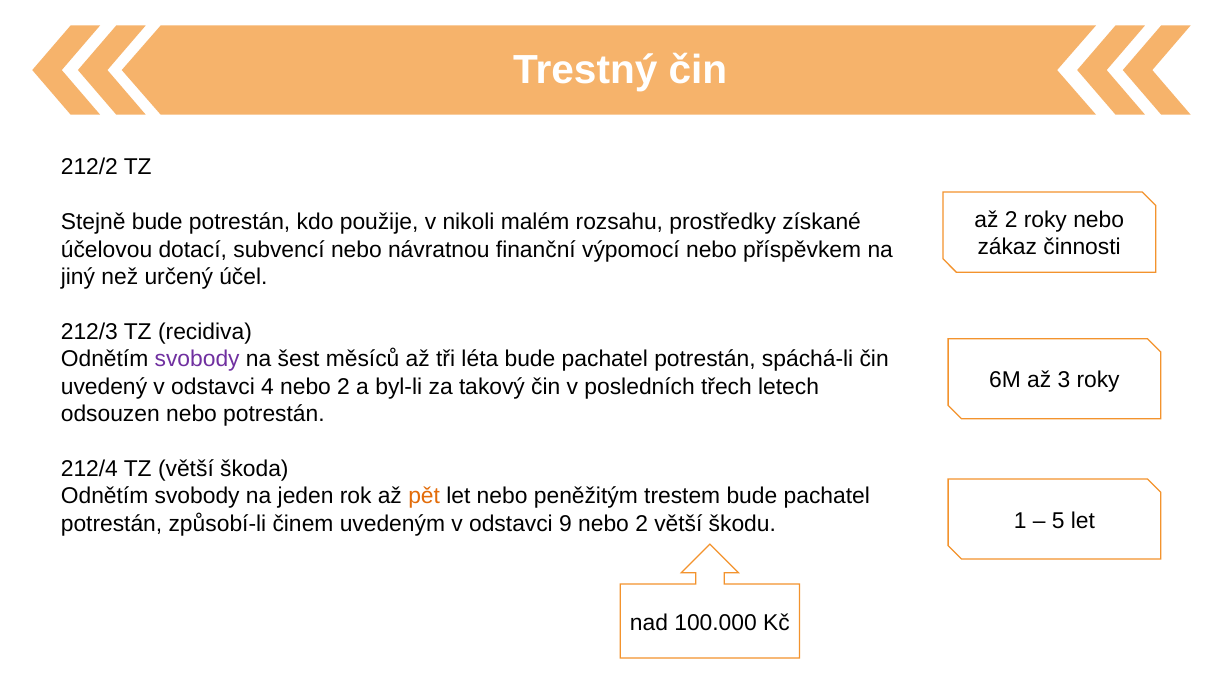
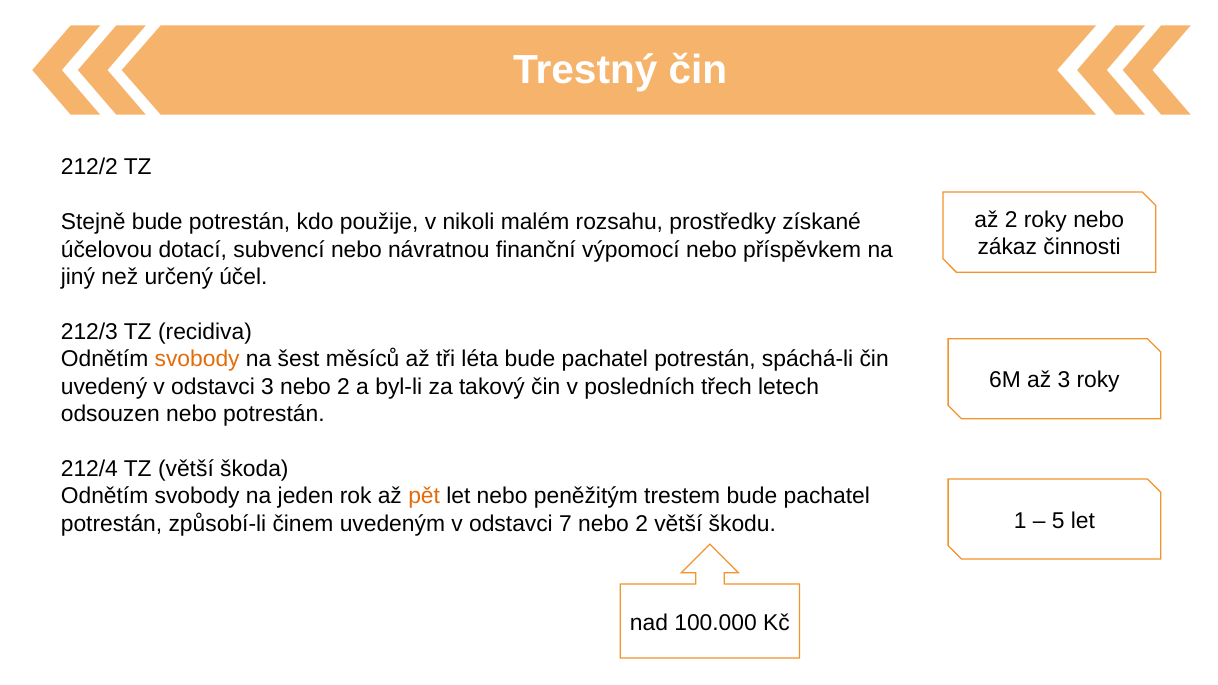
svobody colour: purple -> orange (197, 359)
odstavci 4: 4 -> 3 (268, 387)
9: 9 -> 7 (565, 524)
